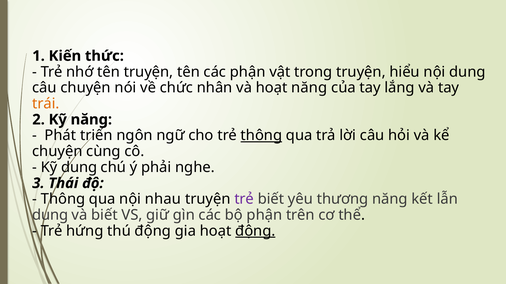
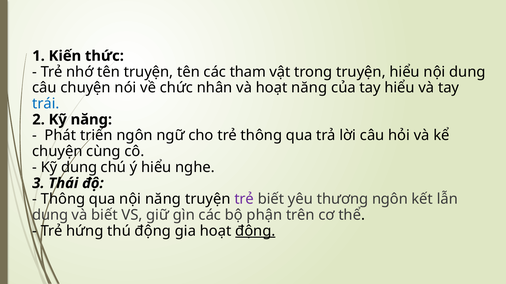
các phận: phận -> tham (248, 72)
tay lắng: lắng -> hiểu (400, 88)
trái colour: orange -> blue (46, 104)
thông underline: present -> none (261, 136)
ý phải: phải -> hiểu (156, 168)
nội nhau: nhau -> năng (163, 200)
thương năng: năng -> ngôn (390, 200)
